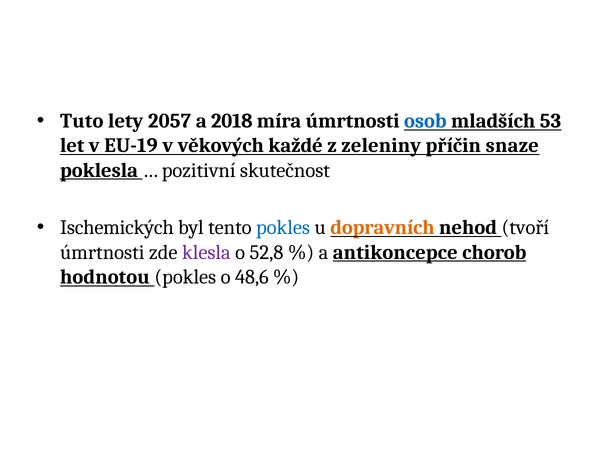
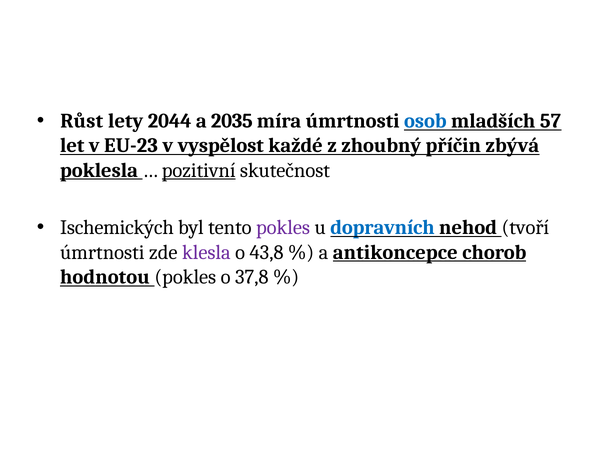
Tuto: Tuto -> Růst (82, 121)
2057: 2057 -> 2044 (170, 121)
2018: 2018 -> 2035 (232, 121)
53: 53 -> 57 (550, 121)
EU-19: EU-19 -> EU-23 (131, 146)
věkových: věkových -> vyspělost (221, 146)
zeleniny: zeleniny -> zhoubný (381, 146)
snaze: snaze -> zbývá (512, 146)
pozitivní underline: none -> present (199, 170)
pokles colour: blue -> purple (283, 228)
dopravních colour: orange -> blue (382, 228)
52,8: 52,8 -> 43,8 (267, 252)
48,6: 48,6 -> 37,8 (252, 277)
